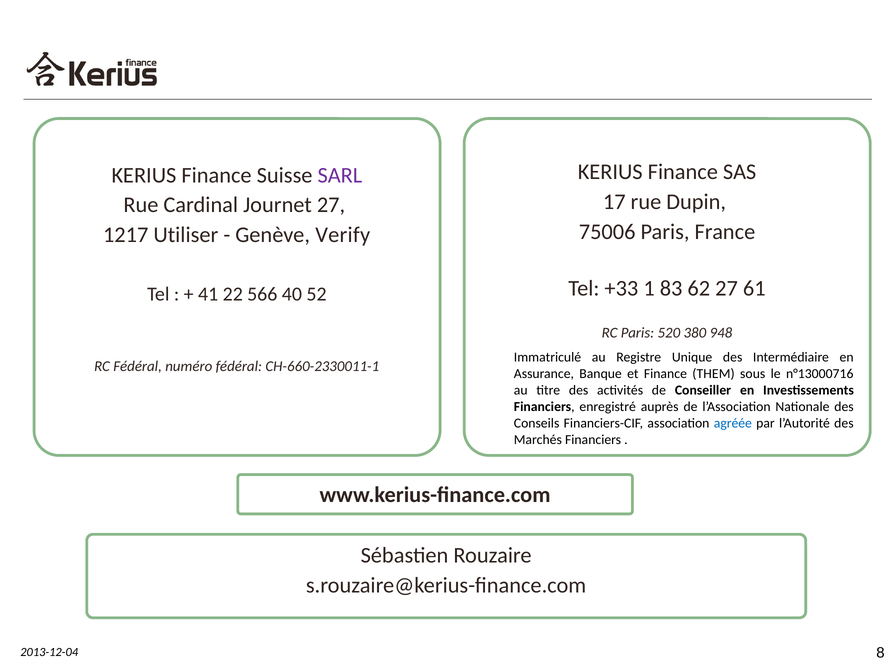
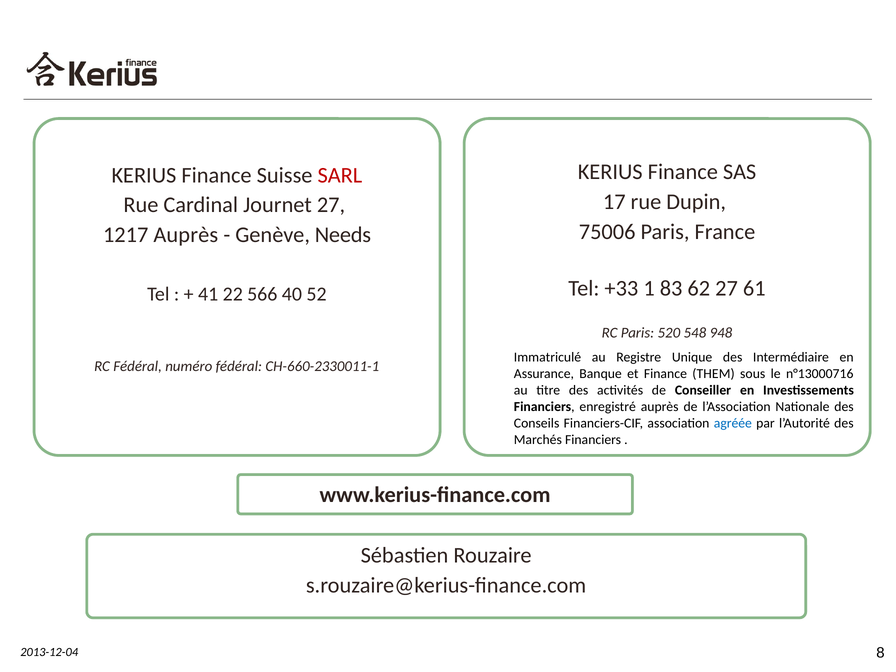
SARL colour: purple -> red (340, 175)
1217 Utiliser: Utiliser -> Auprès (186, 235)
Verify: Verify -> Needs (343, 235)
380: 380 -> 548 (695, 333)
